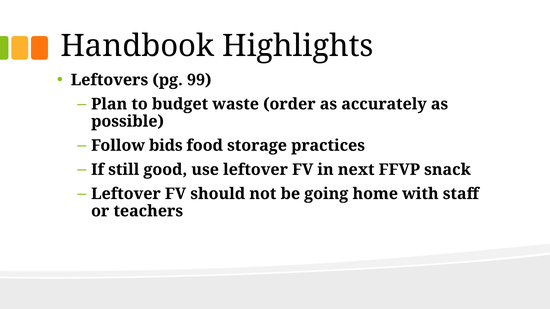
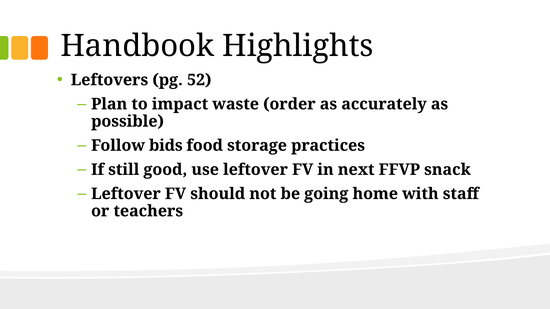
99: 99 -> 52 (199, 80)
budget: budget -> impact (180, 104)
